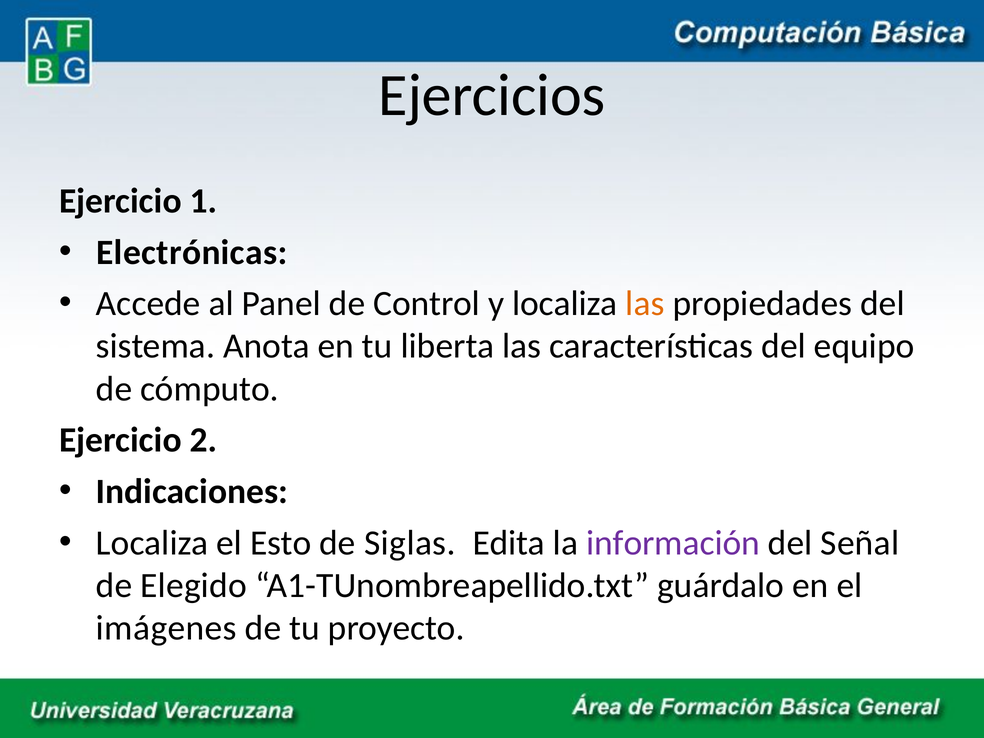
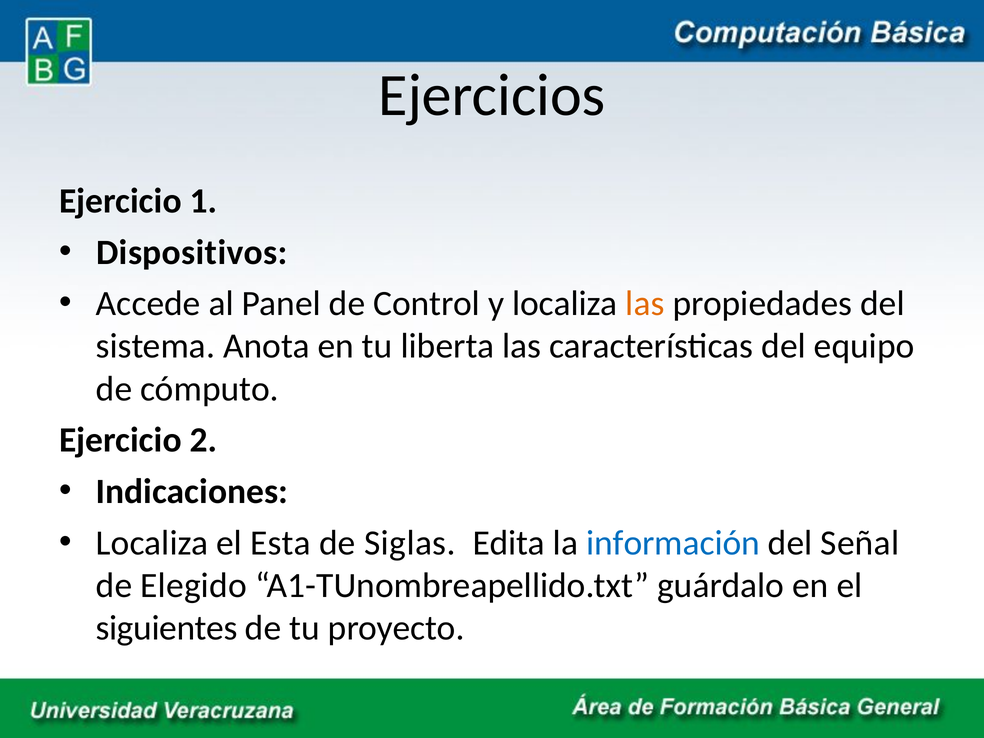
Electrónicas: Electrónicas -> Dispositivos (192, 252)
Esto: Esto -> Esta (280, 543)
información colour: purple -> blue (673, 543)
imágenes: imágenes -> siguientes (167, 628)
